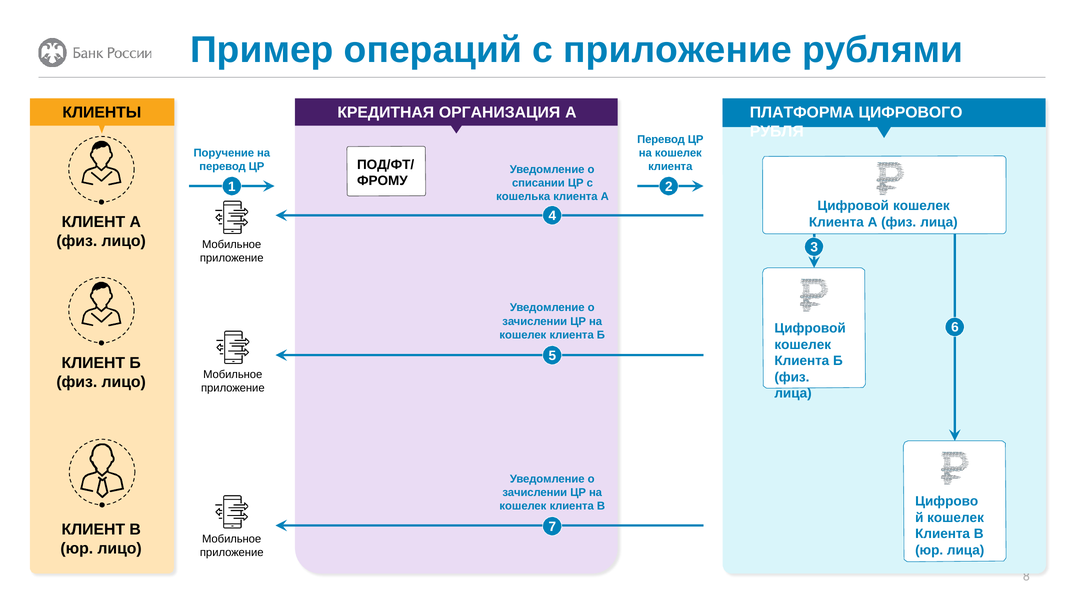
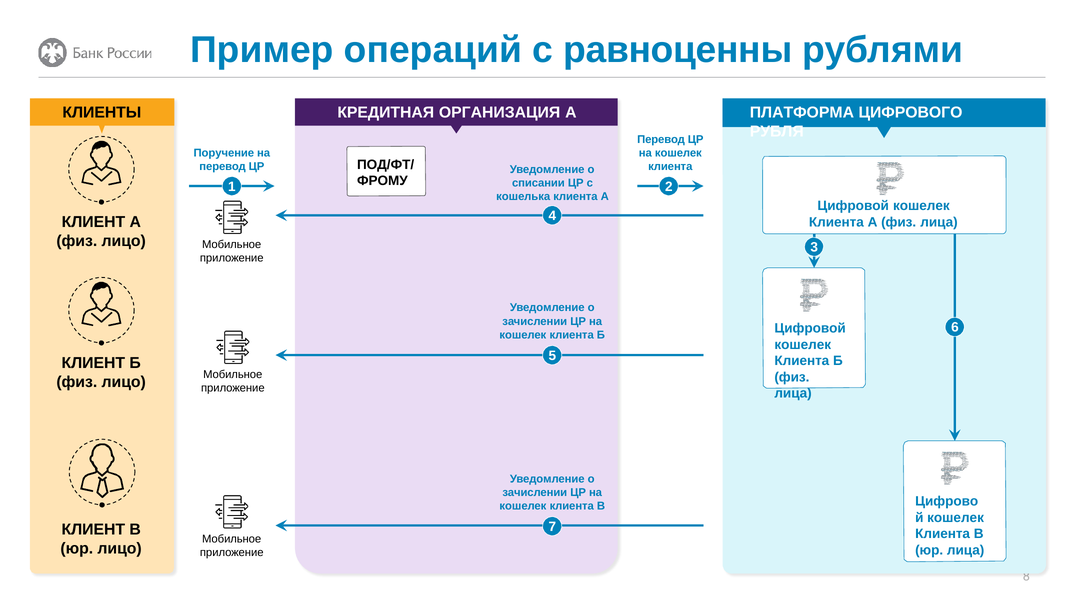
с приложение: приложение -> равноценны (678, 50)
